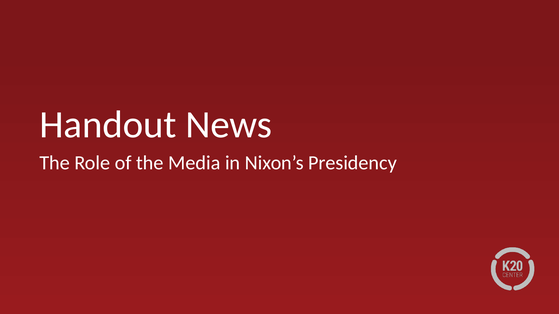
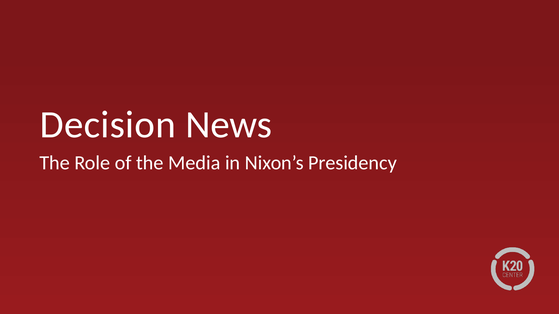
Handout: Handout -> Decision (108, 125)
